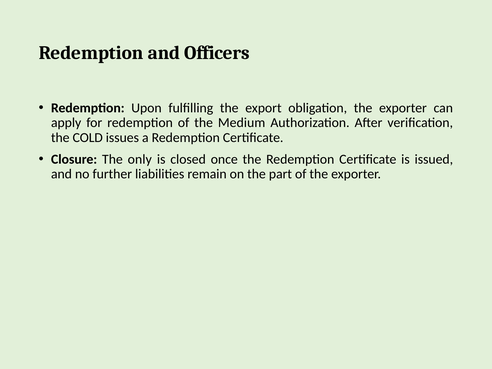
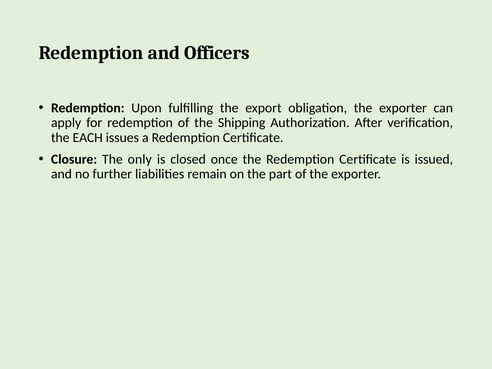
Medium: Medium -> Shipping (242, 123)
COLD: COLD -> EACH (88, 138)
